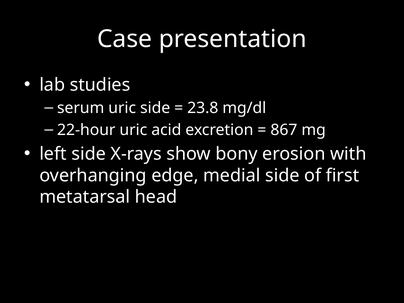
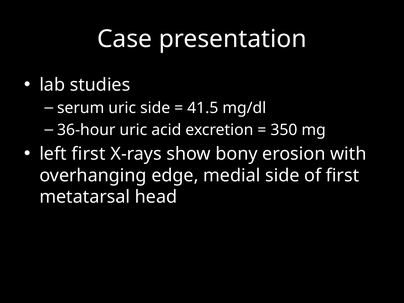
23.8: 23.8 -> 41.5 (203, 108)
22-hour: 22-hour -> 36-hour (86, 130)
867: 867 -> 350 (284, 130)
left side: side -> first (89, 154)
